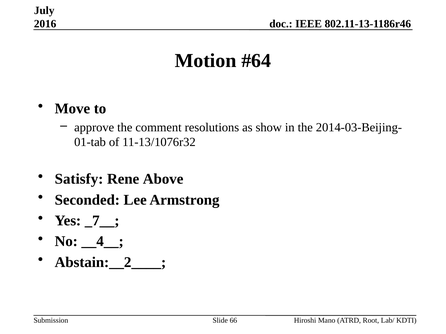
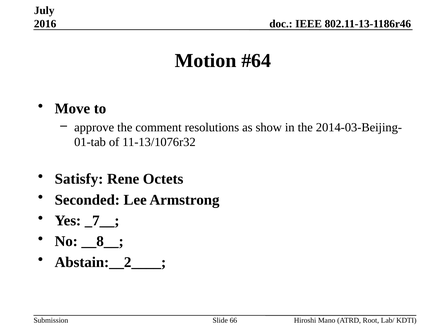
Above: Above -> Octets (163, 179)
__4__: __4__ -> __8__ (103, 242)
